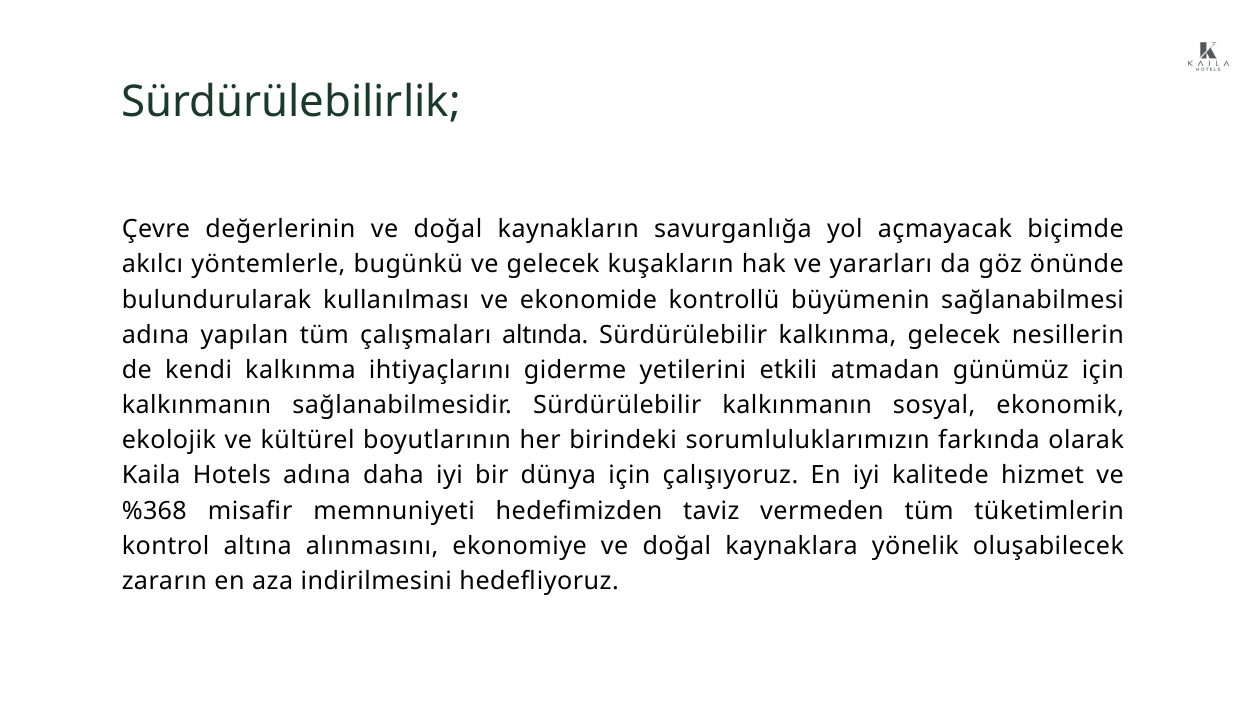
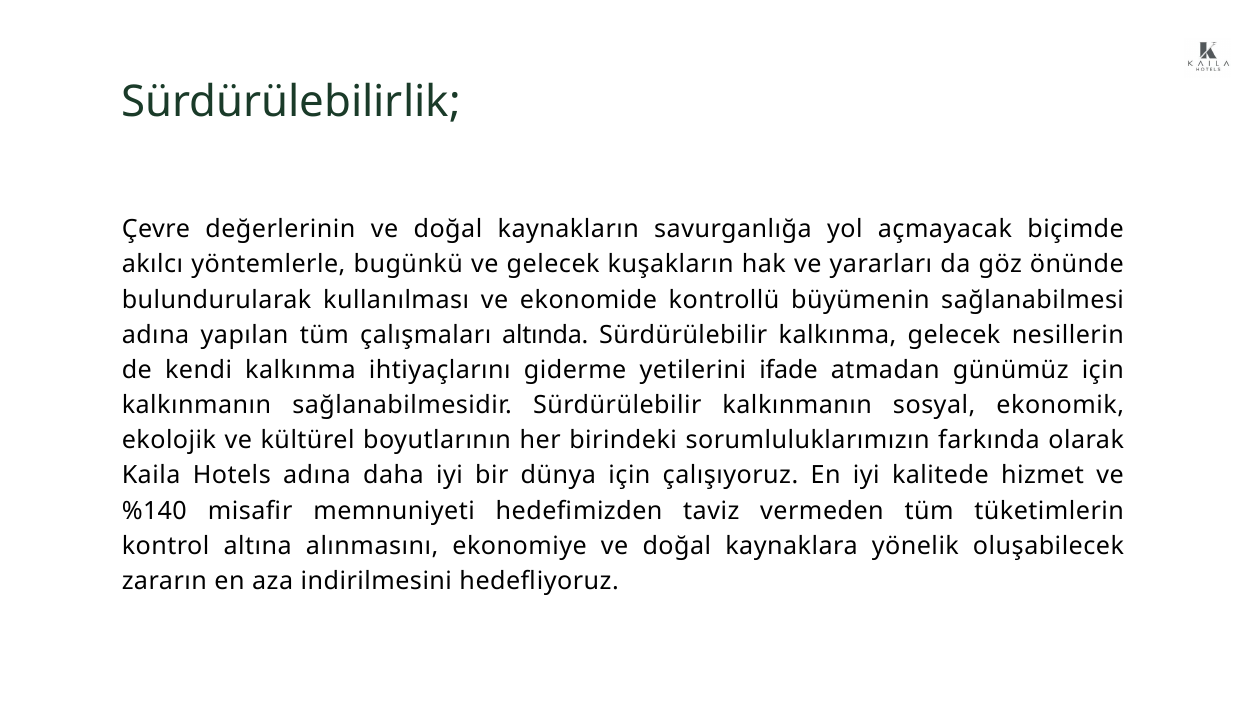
etkili: etkili -> ifade (789, 370)
%368: %368 -> %140 (154, 511)
